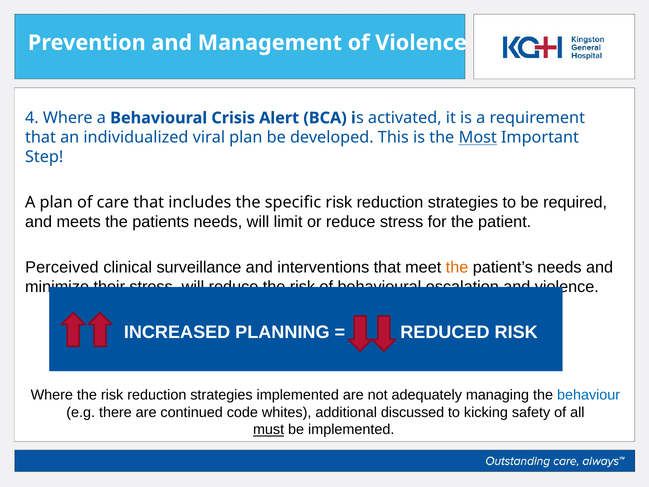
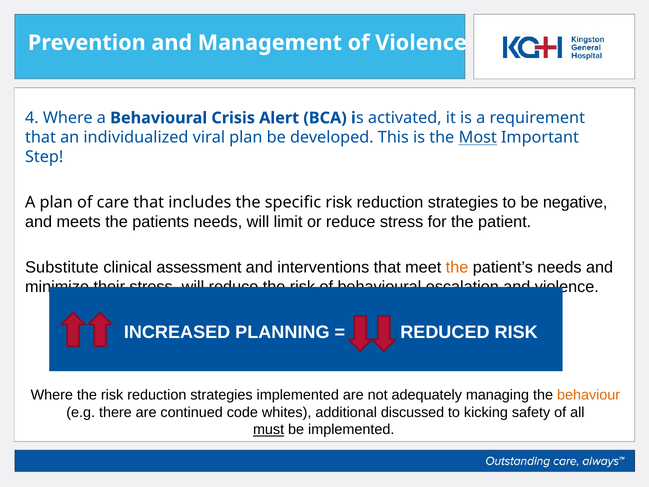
required: required -> negative (575, 202)
Perceived: Perceived -> Substitute (62, 267)
surveillance: surveillance -> assessment (199, 267)
behaviour colour: blue -> orange (589, 395)
